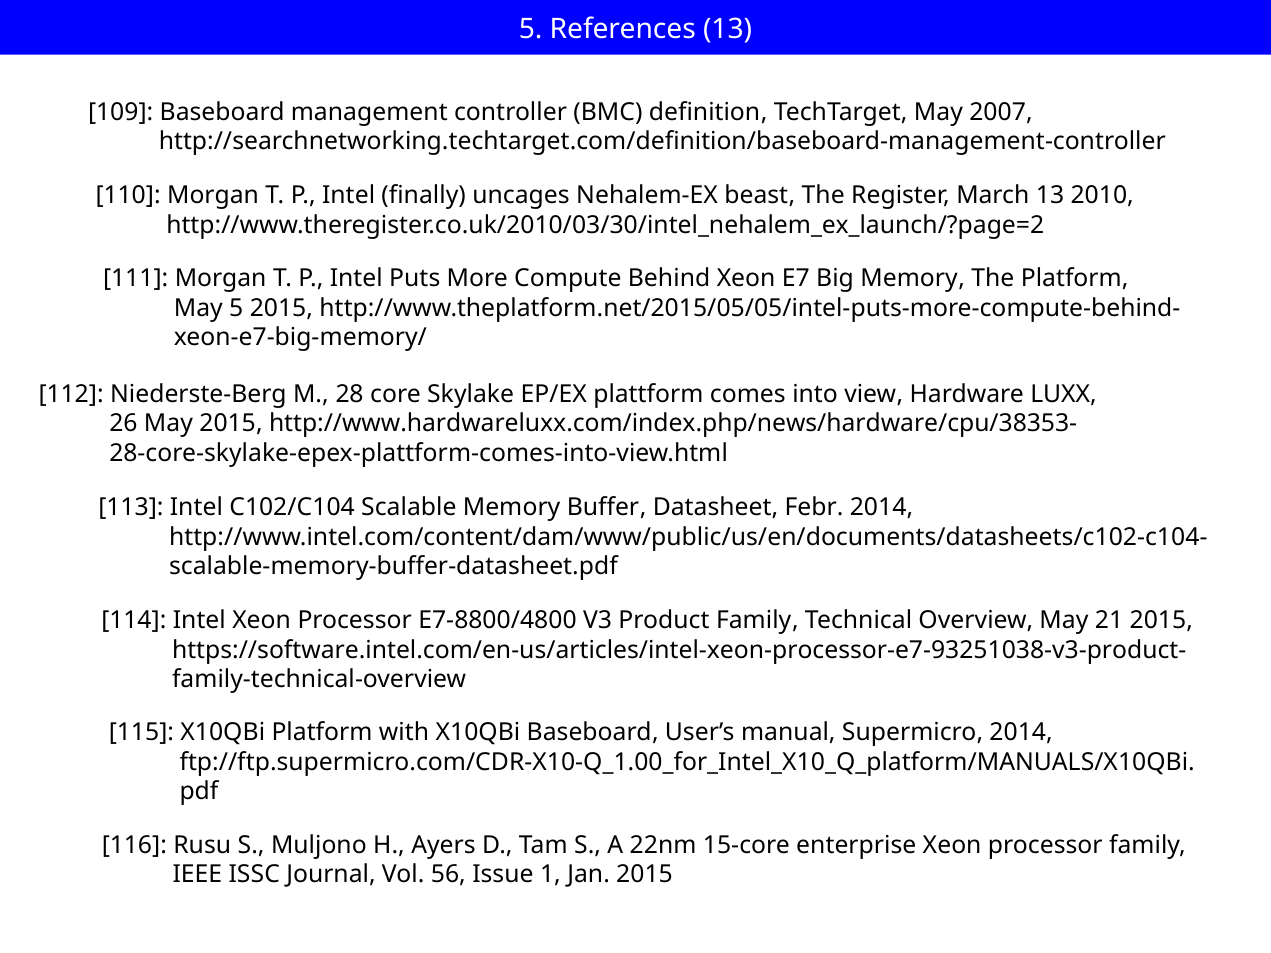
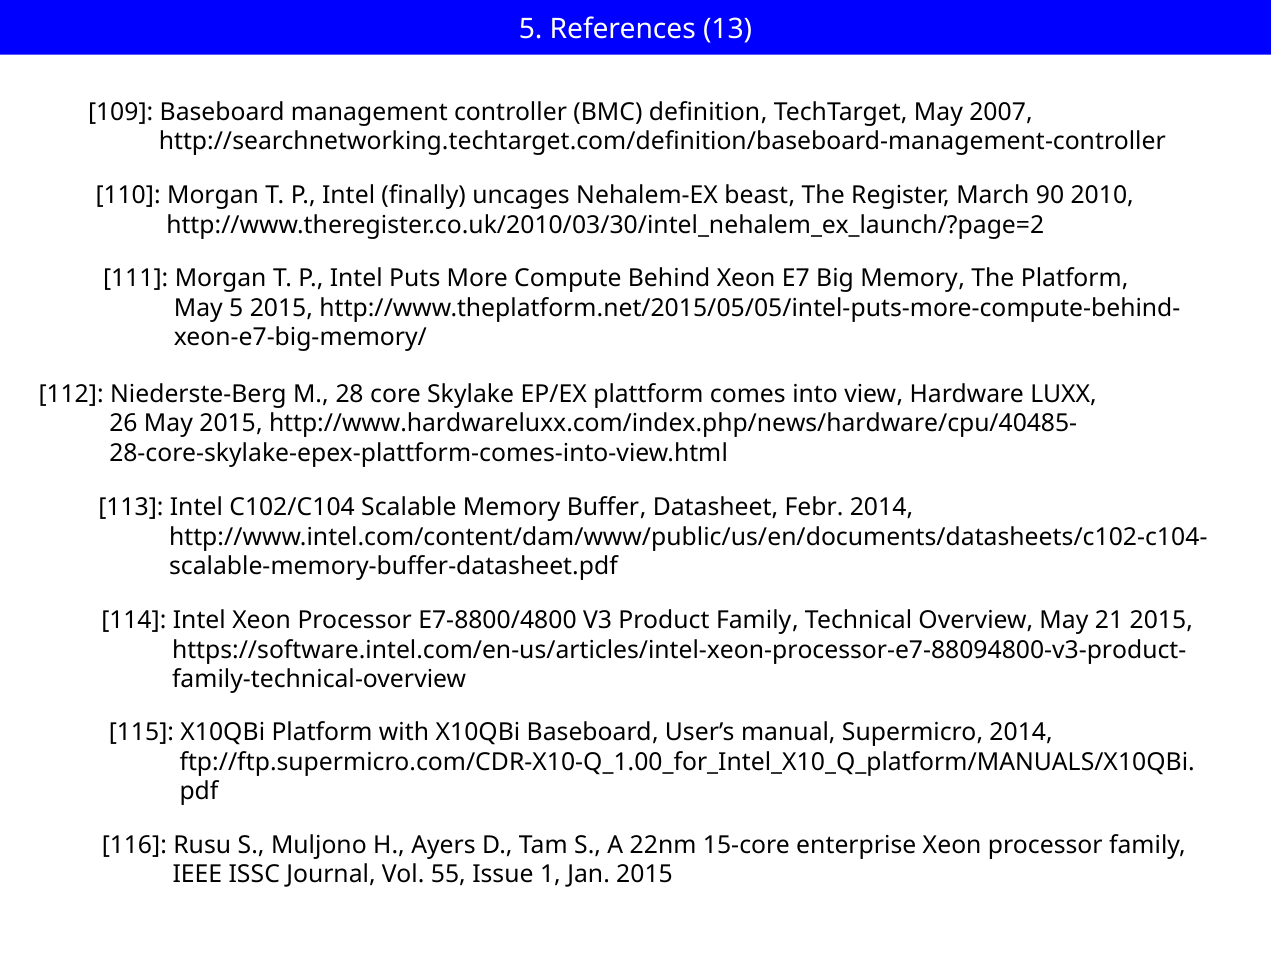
March 13: 13 -> 90 (1050, 195)
http://www.hardwareluxx.com/index.php/news/hardware/cpu/38353-: http://www.hardwareluxx.com/index.php/news/hardware/cpu/38353- -> http://www.hardwareluxx.com/index.php/news/hardware/cpu/40485- (673, 424)
https://software.intel.com/en-us/articles/intel-xeon-processor-e7-93251038-v3-product-: https://software.intel.com/en-us/articles/intel-xeon-processor-e7-93251038-v3-product- -> https://software.intel.com/en-us/articles/intel-xeon-processor-e7-88094800-v3-product- (679, 650)
56: 56 -> 55 (448, 875)
